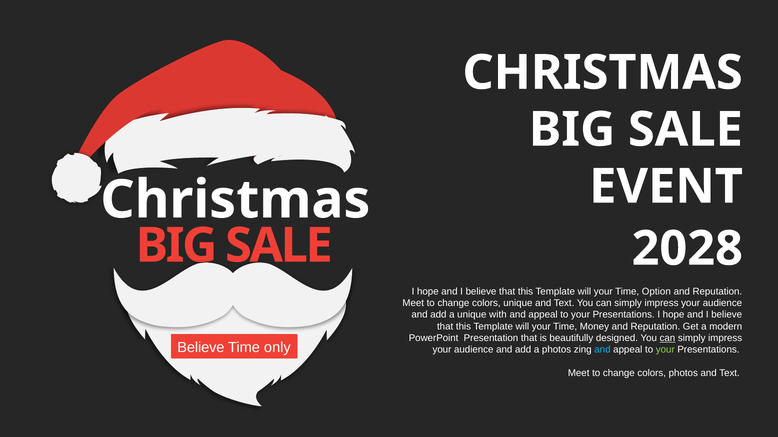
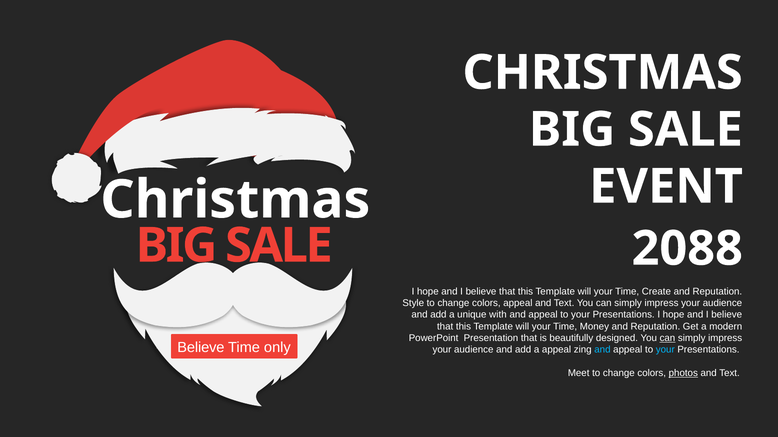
2028: 2028 -> 2088 (687, 249)
Option: Option -> Create (656, 292)
Meet: Meet -> Style (413, 303)
colors unique: unique -> appeal (518, 303)
a photos: photos -> appeal (557, 350)
your colour: light green -> light blue (665, 350)
photos underline: none -> present (683, 373)
